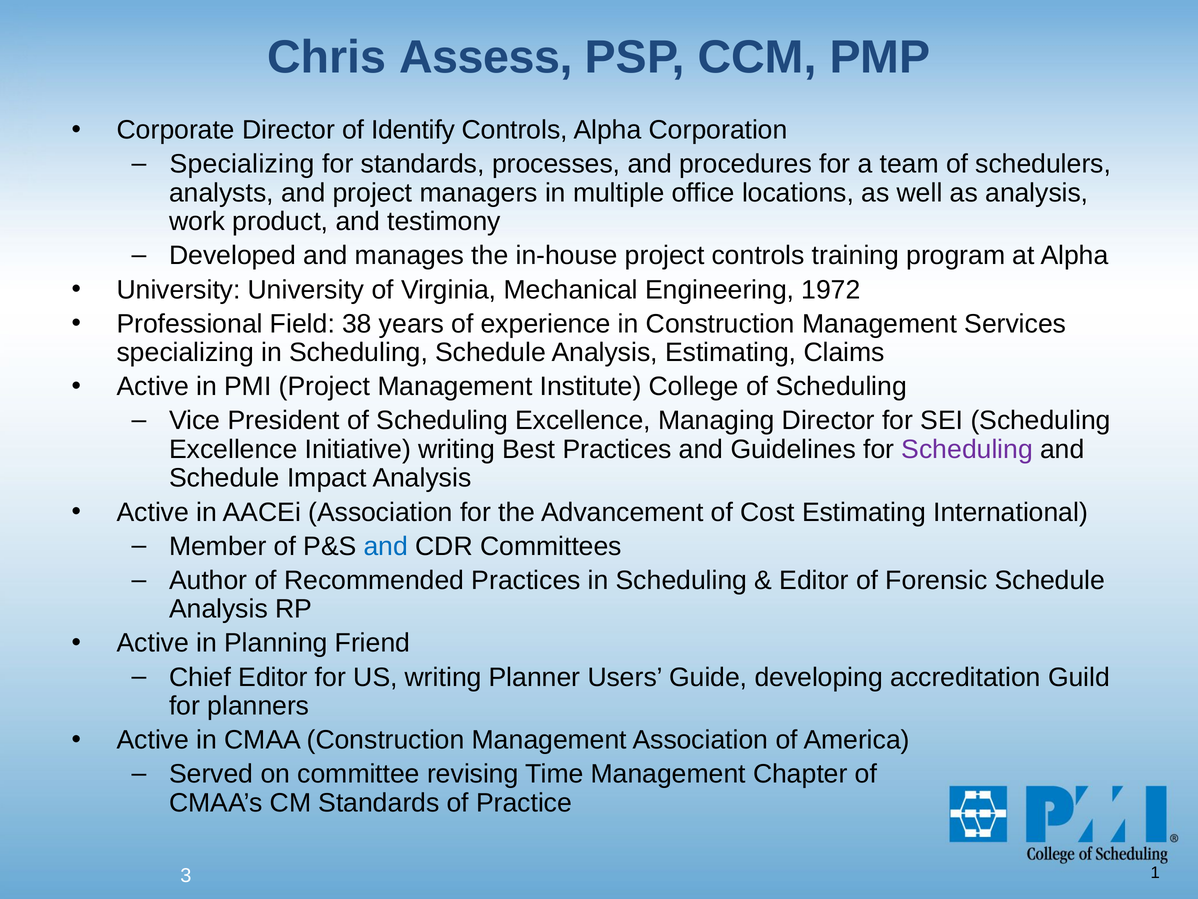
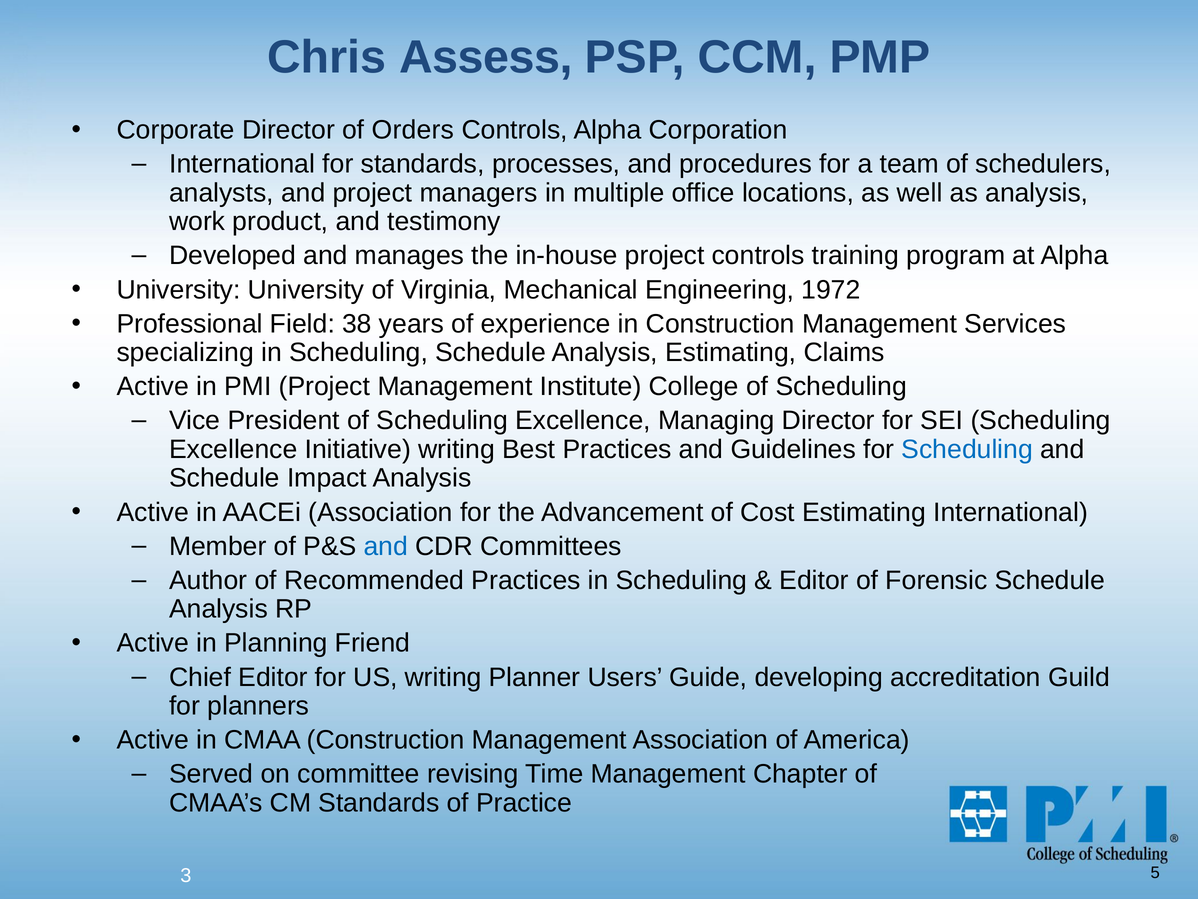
Identify: Identify -> Orders (413, 130)
Specializing: Specializing -> International (242, 164)
Scheduling colour: purple -> blue (967, 449)
1: 1 -> 5 (1155, 872)
